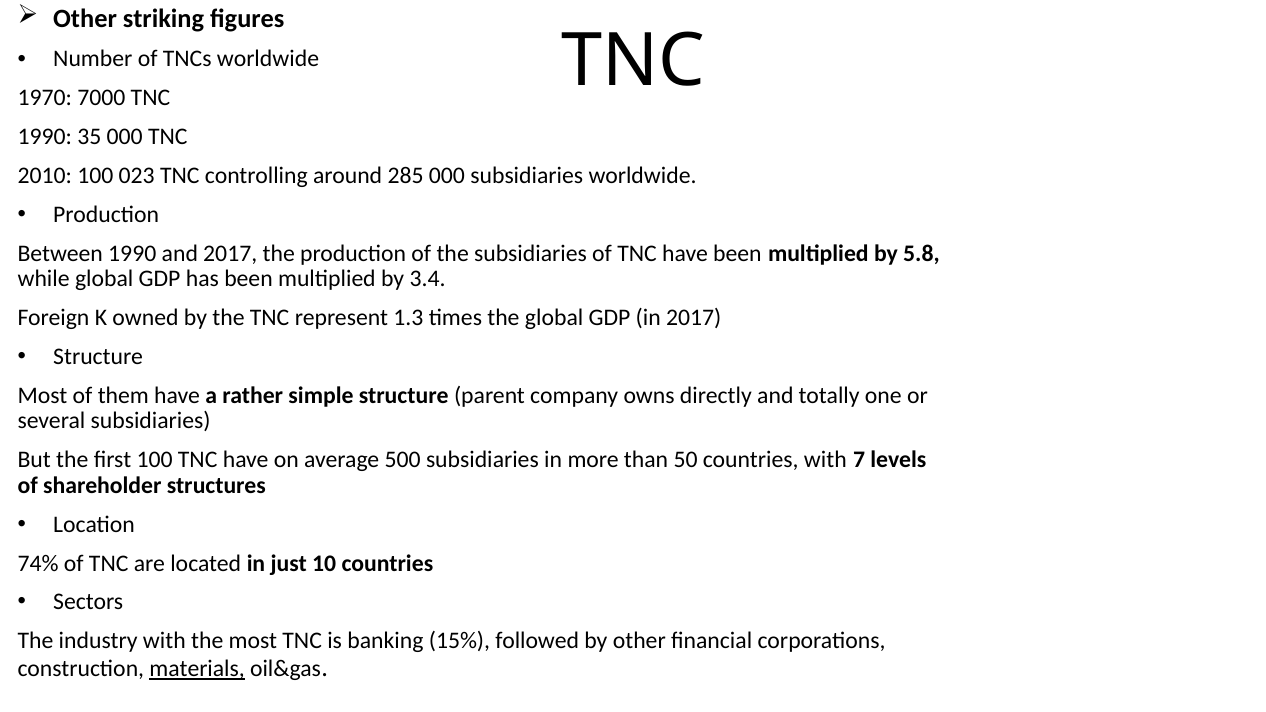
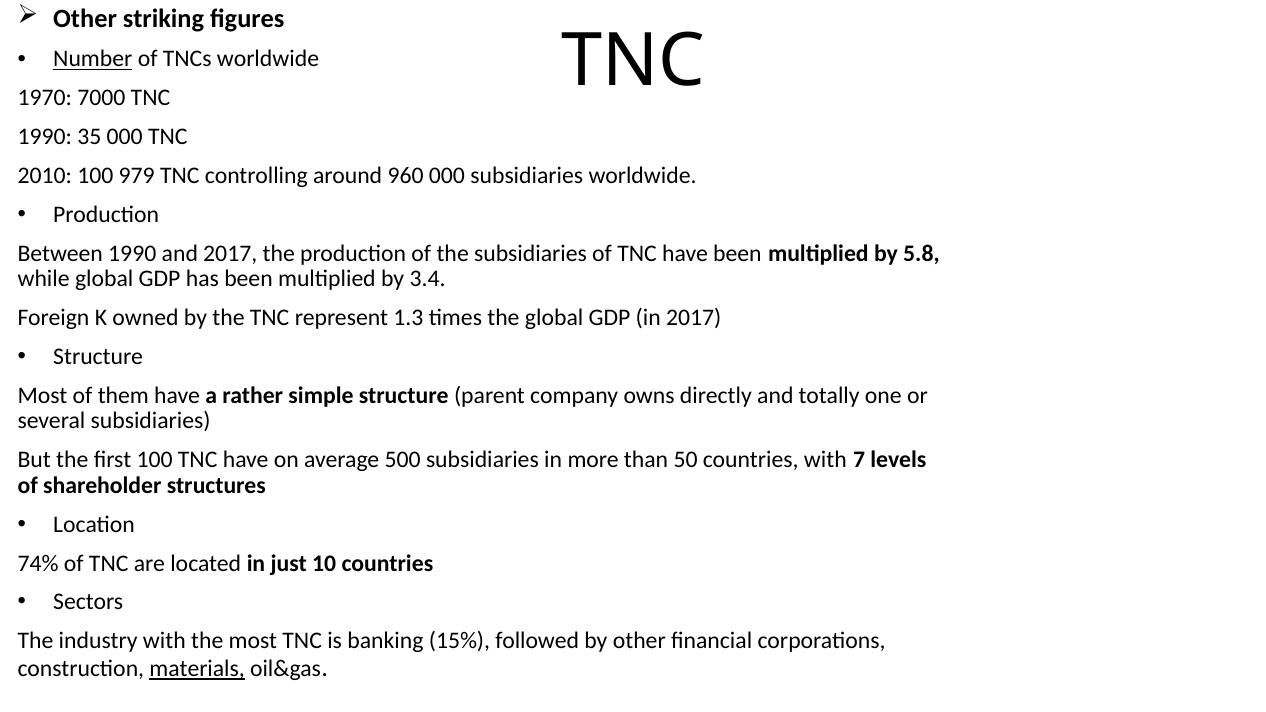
Number underline: none -> present (93, 59)
023: 023 -> 979 (137, 176)
285: 285 -> 960 (406, 176)
